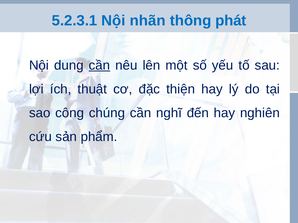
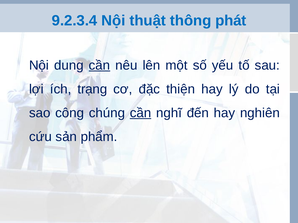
5.2.3.1: 5.2.3.1 -> 9.2.3.4 (75, 21)
nhãn: nhãn -> thuật (148, 21)
thuật: thuật -> trạng (92, 89)
cần underline: none -> present (141, 113)
